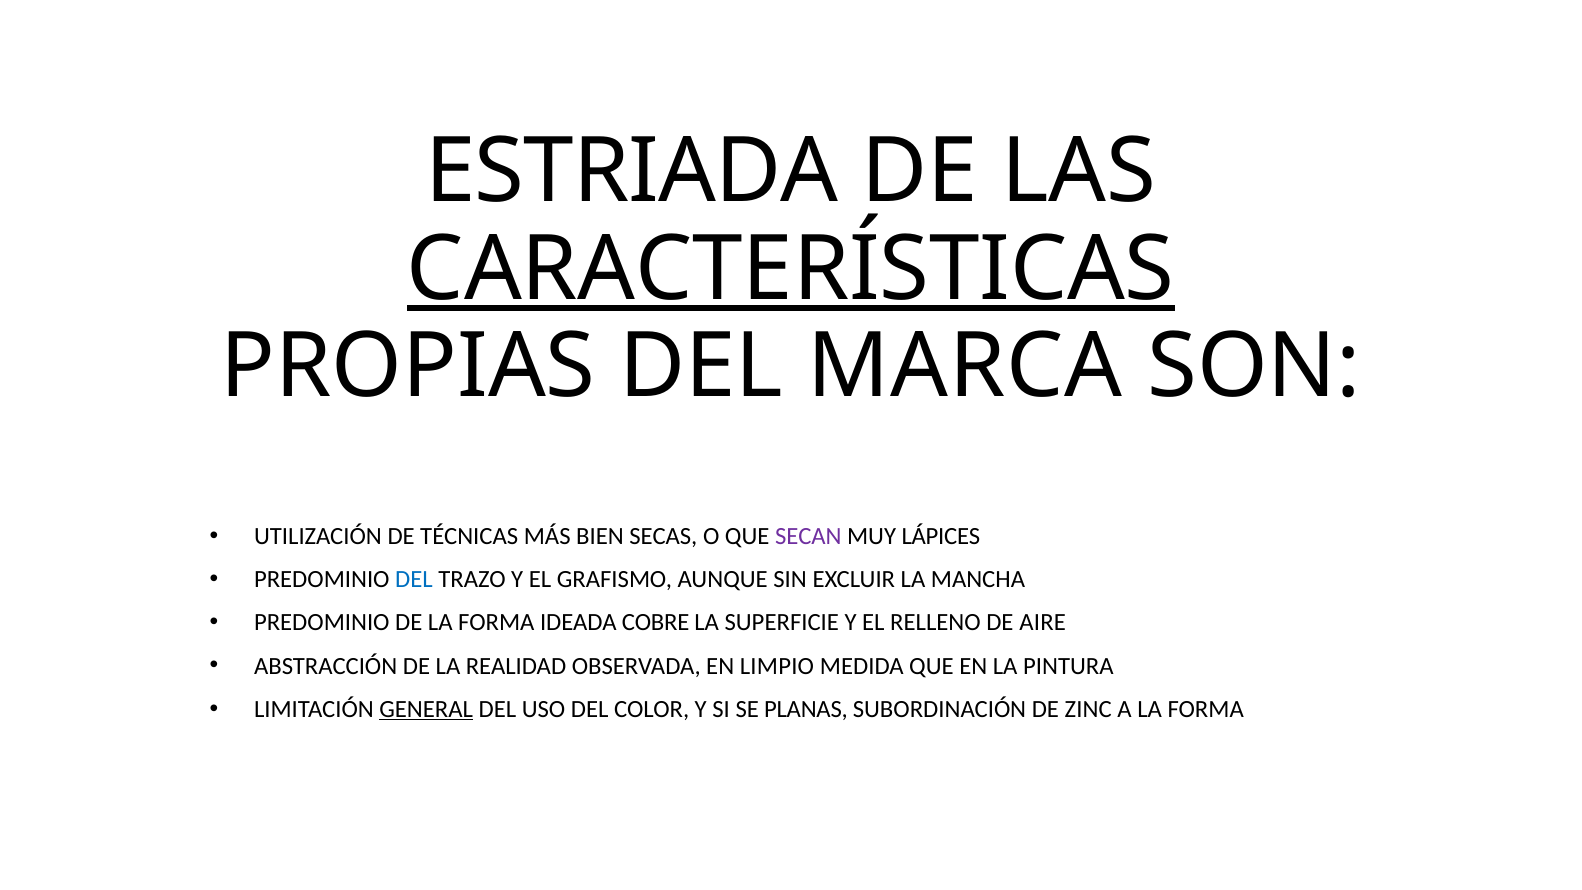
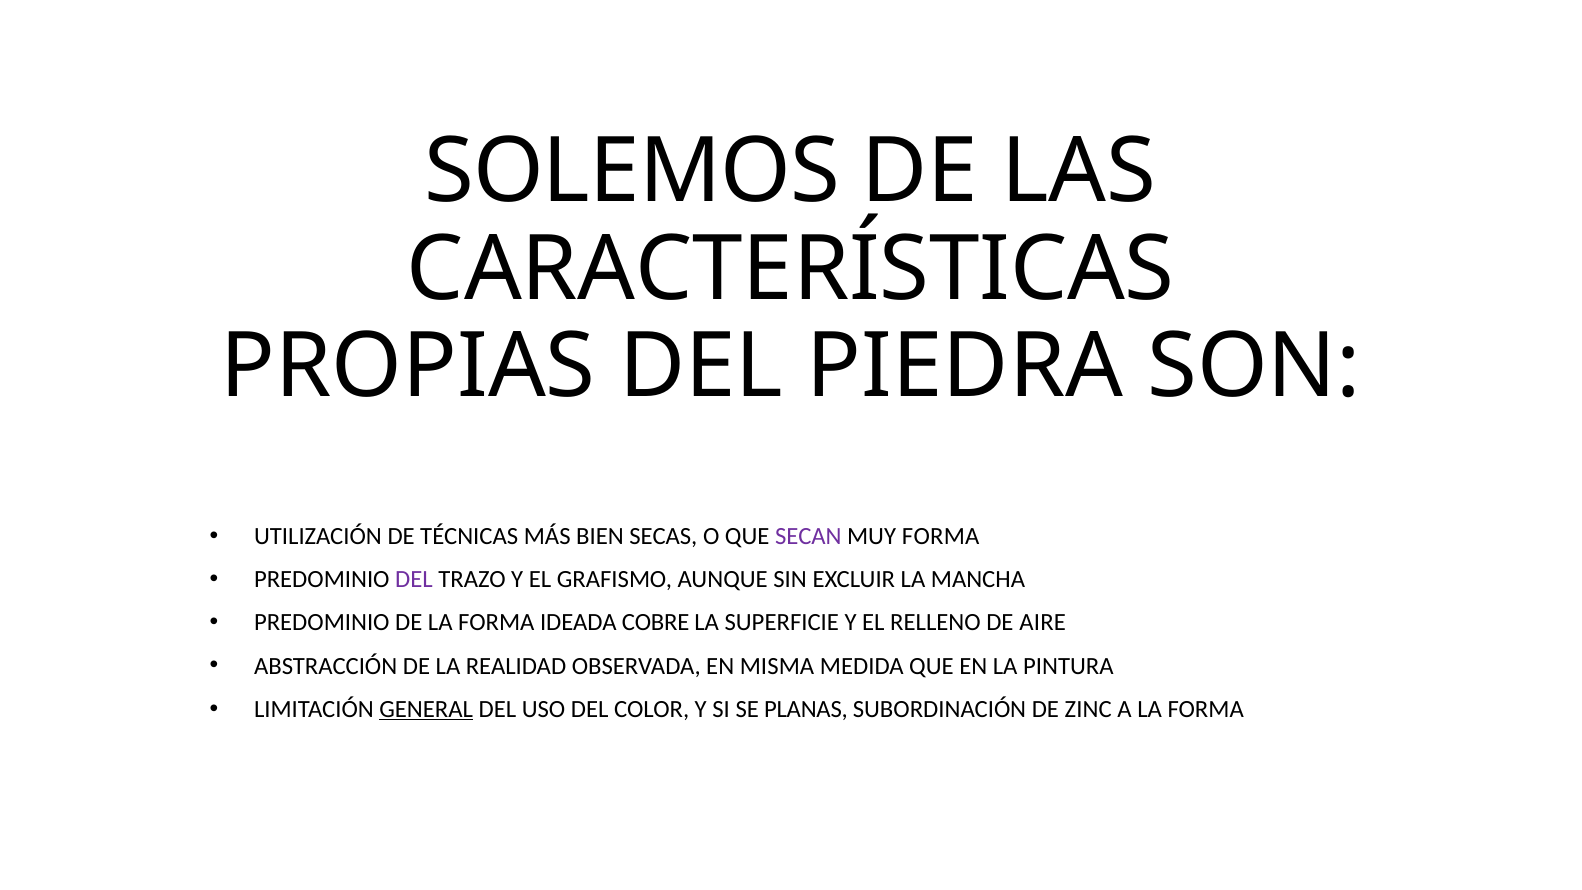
ESTRIADA: ESTRIADA -> SOLEMOS (632, 171)
CARACTERÍSTICAS underline: present -> none (791, 269)
MARCA: MARCA -> PIEDRA (965, 367)
MUY LÁPICES: LÁPICES -> FORMA (941, 536)
DEL colour: blue -> purple (414, 579)
LIMPIO: LIMPIO -> MISMA (777, 666)
